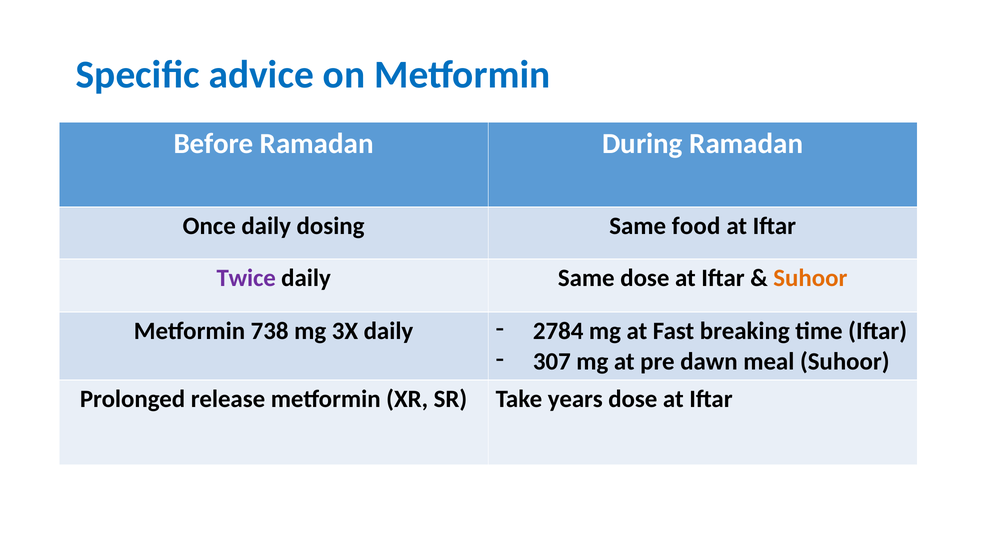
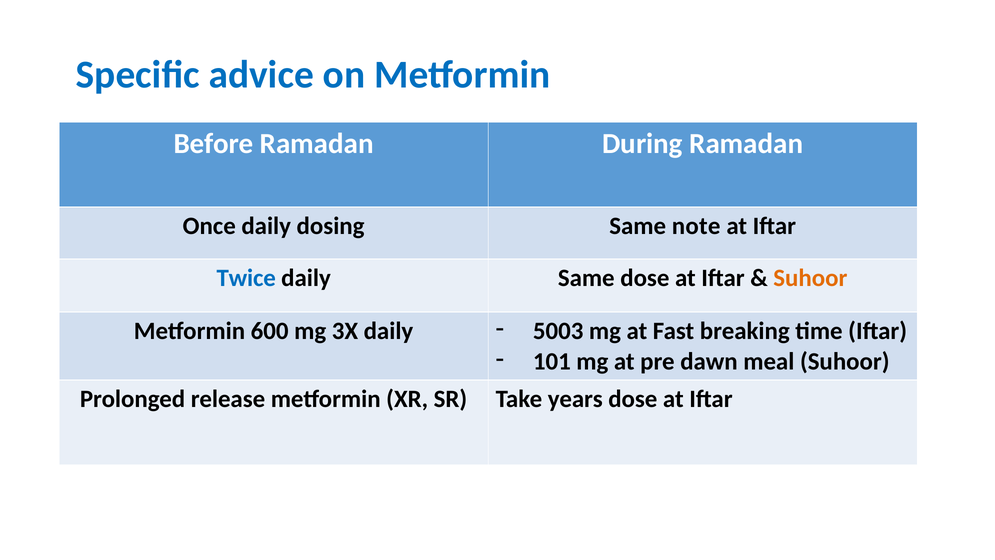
food: food -> note (696, 226)
Twice colour: purple -> blue (246, 278)
738: 738 -> 600 (270, 331)
2784: 2784 -> 5003 (558, 331)
307: 307 -> 101 (552, 361)
